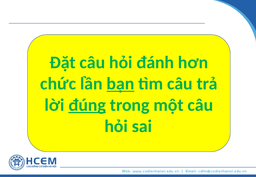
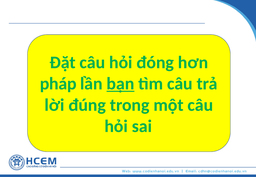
đánh: đánh -> đóng (155, 63)
chức: chức -> pháp (58, 84)
đúng underline: present -> none (87, 105)
